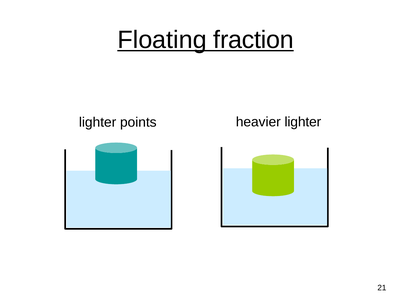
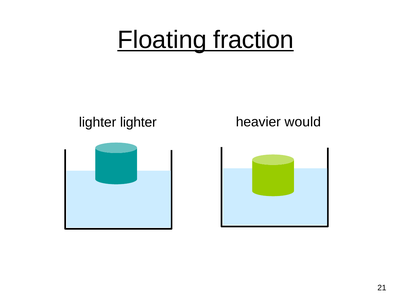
lighter points: points -> lighter (138, 122)
heavier lighter: lighter -> would (303, 122)
